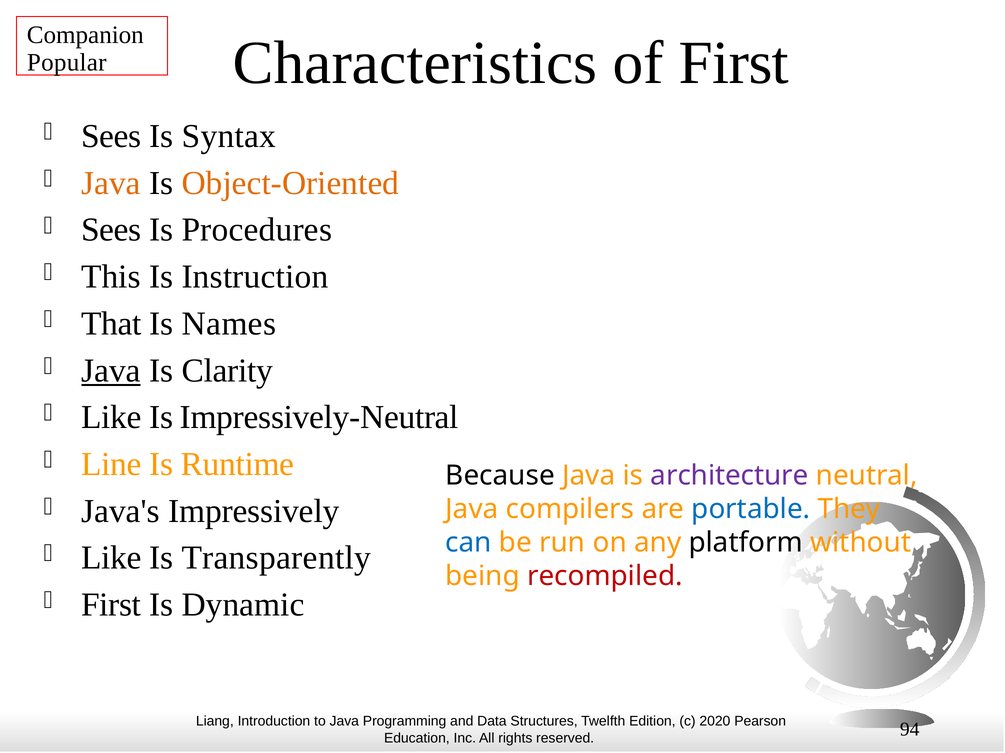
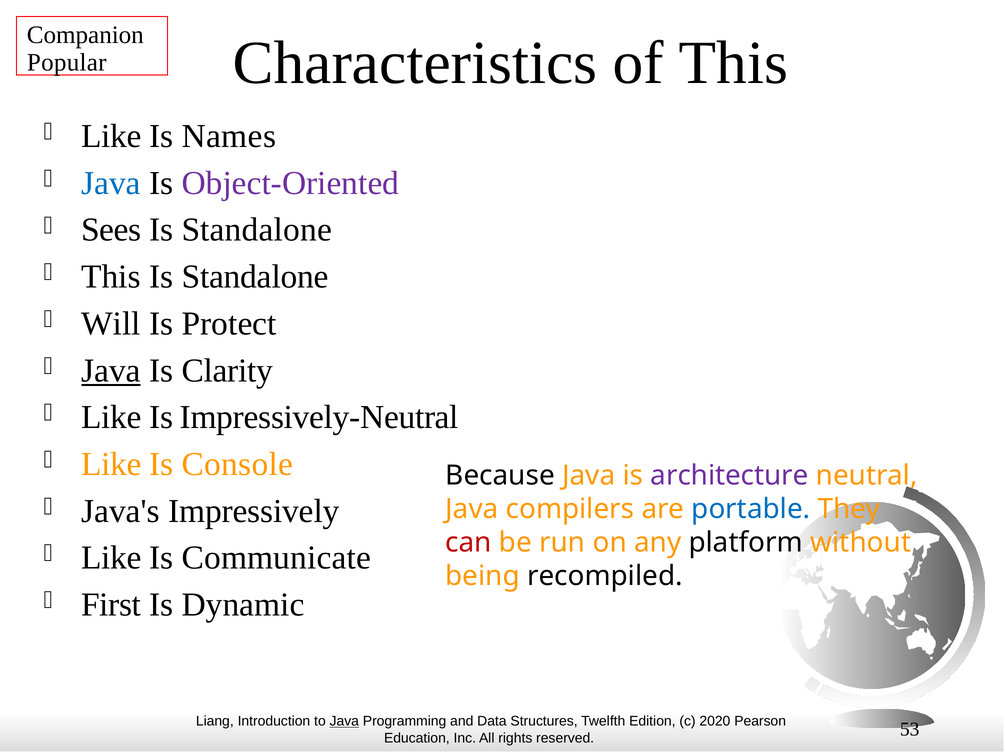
of First: First -> This (734, 63)
Sees: Sees -> Like (111, 136)
Syntax: Syntax -> Names (229, 136)
Java colour: orange -> blue (111, 183)
Object-Oriented colour: orange -> purple (290, 183)
Procedures: Procedures -> Standalone (257, 230)
Instruction: Instruction -> Standalone (255, 277)
That: That -> Will (111, 324)
Names: Names -> Protect (229, 324)
Line: Line -> Like (111, 465)
Runtime: Runtime -> Console (237, 465)
can colour: blue -> red (469, 543)
Transparently: Transparently -> Communicate (276, 558)
recompiled colour: red -> black (605, 576)
Java underline: none -> present (344, 722)
94: 94 -> 53 (910, 730)
